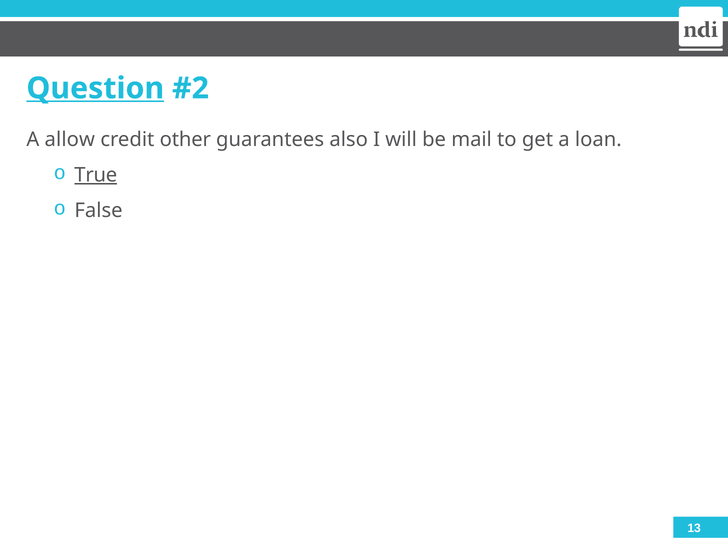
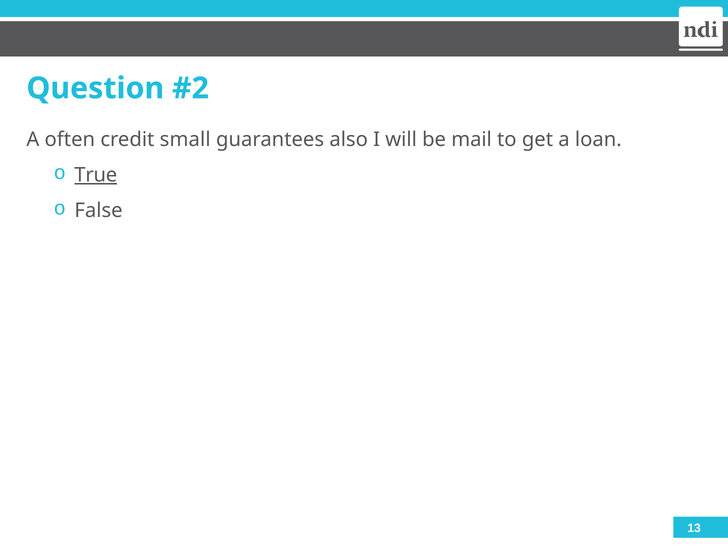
Question underline: present -> none (95, 88)
allow: allow -> often (70, 139)
other: other -> small (185, 139)
